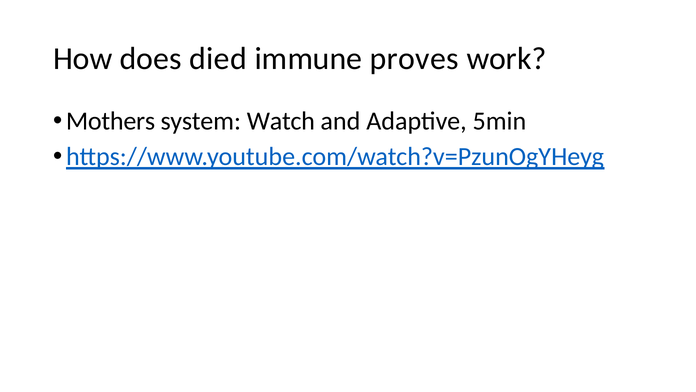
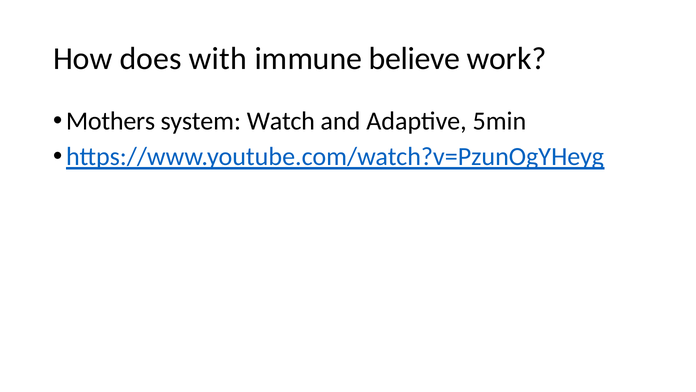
died: died -> with (218, 58)
proves: proves -> believe (415, 58)
